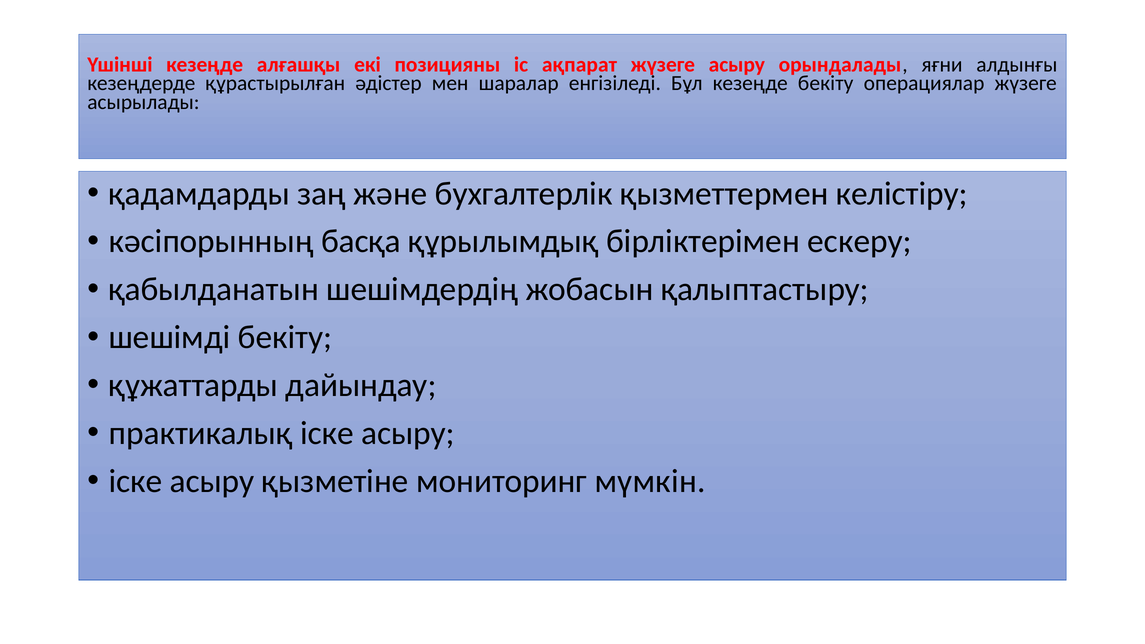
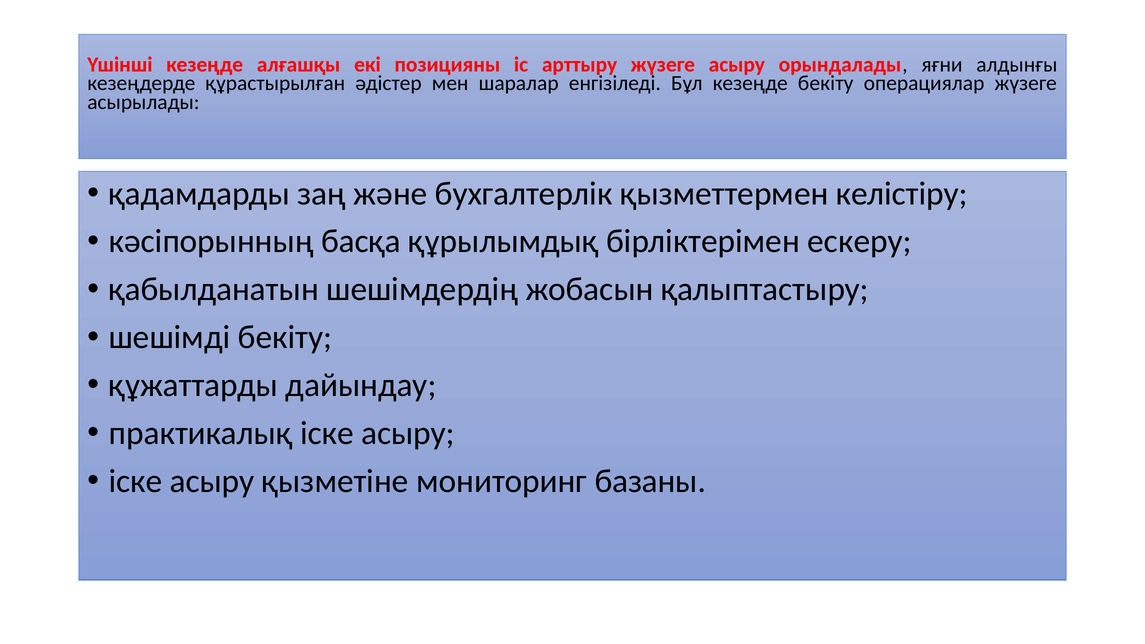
ақпарат: ақпарат -> арттыру (580, 65)
мүмкін: мүмкін -> базаны (650, 481)
